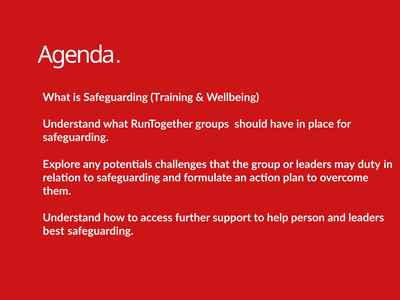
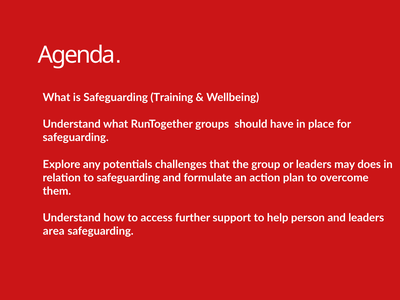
duty: duty -> does (369, 164)
best: best -> area (54, 231)
